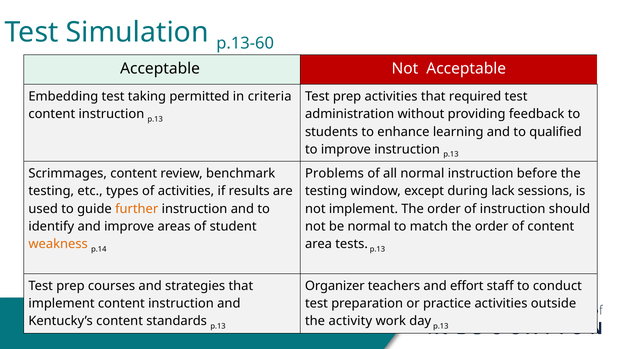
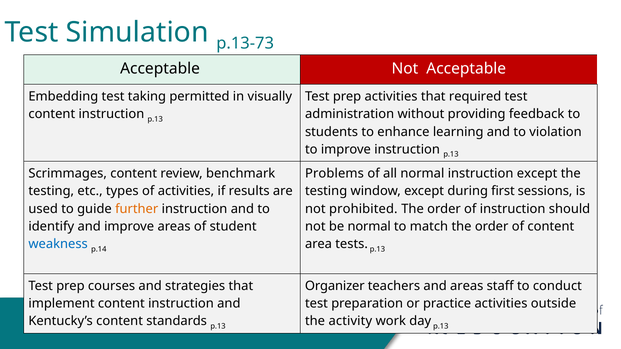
p.13-60: p.13-60 -> p.13-73 (245, 43)
criteria: criteria -> visually (270, 96)
qualified: qualified -> violation (556, 132)
instruction before: before -> except (537, 174)
lack: lack -> first (503, 191)
not implement: implement -> prohibited (363, 209)
weakness colour: orange -> blue (58, 244)
and effort: effort -> areas (467, 286)
